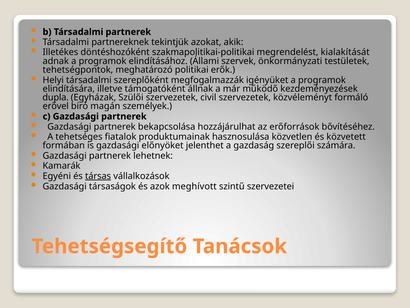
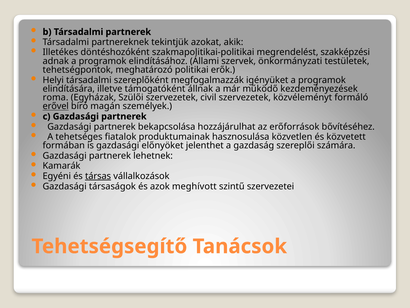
kialakítását: kialakítását -> szakképzési (345, 52)
dupla: dupla -> roma (56, 97)
erővel underline: none -> present (56, 106)
